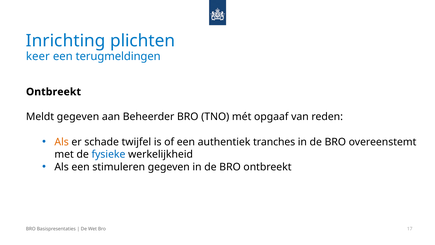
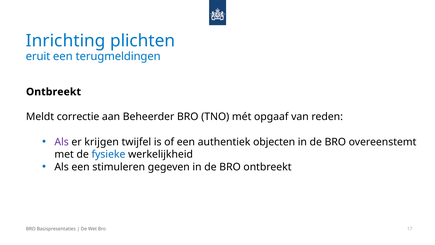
keer: keer -> eruit (38, 56)
Meldt gegeven: gegeven -> correctie (78, 117)
Als colour: orange -> purple (62, 142)
schade: schade -> krijgen (102, 142)
tranches: tranches -> objecten (274, 142)
